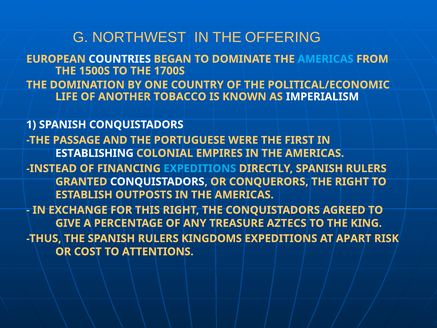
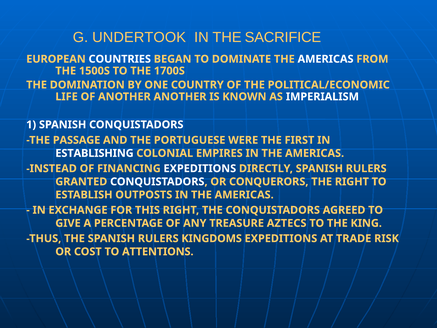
NORTHWEST: NORTHWEST -> UNDERTOOK (139, 37)
OFFERING: OFFERING -> SACRIFICE (283, 37)
AMERICAS colour: light blue -> white (326, 59)
ANOTHER TOBACCO: TOBACCO -> ANOTHER (180, 97)
EXPEDITIONS colour: light blue -> white (200, 168)
APART: APART -> TRADE (354, 238)
